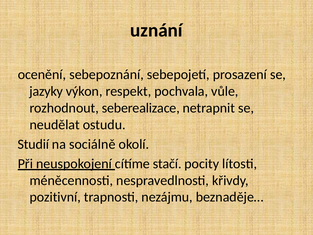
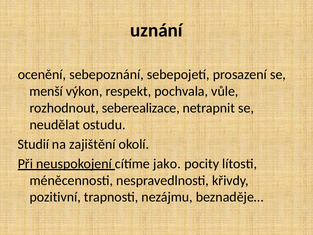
jazyky: jazyky -> menší (46, 91)
sociálně: sociálně -> zajištění (92, 144)
stačí: stačí -> jako (167, 164)
